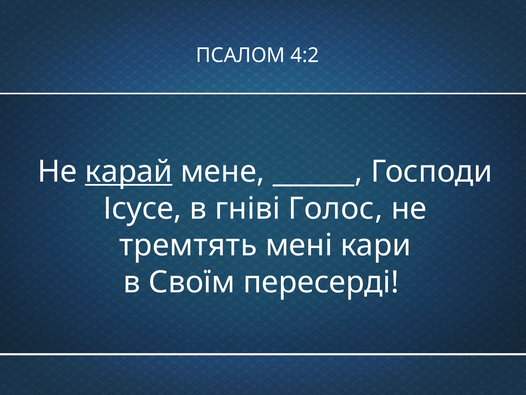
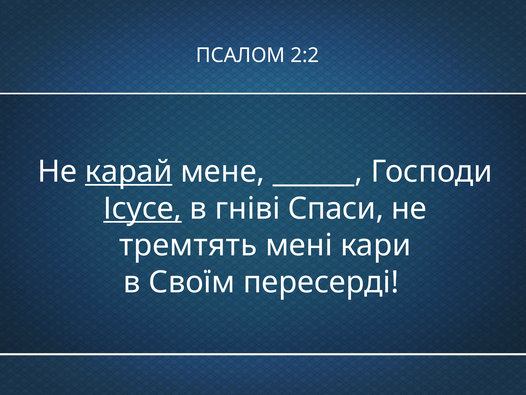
4:2: 4:2 -> 2:2 (305, 55)
Ісусе underline: none -> present (143, 208)
Голос: Голос -> Спаси (336, 208)
